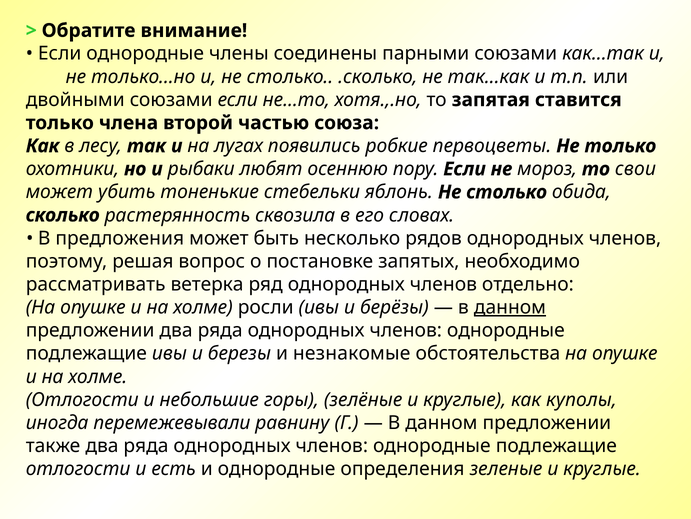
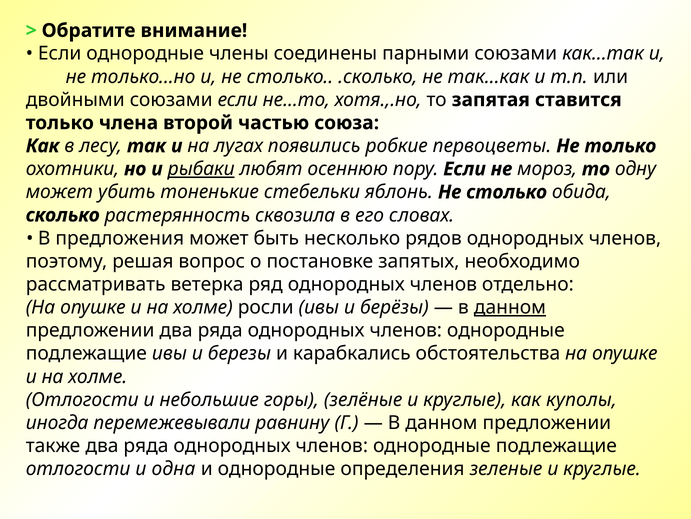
рыбаки underline: none -> present (201, 169)
свои: свои -> одну (636, 169)
незнакомые: незнакомые -> карабкались (352, 353)
есть: есть -> одна (173, 468)
